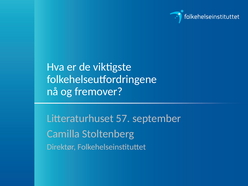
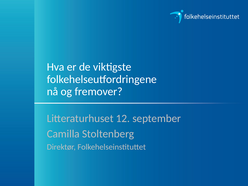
57: 57 -> 12 (123, 118)
